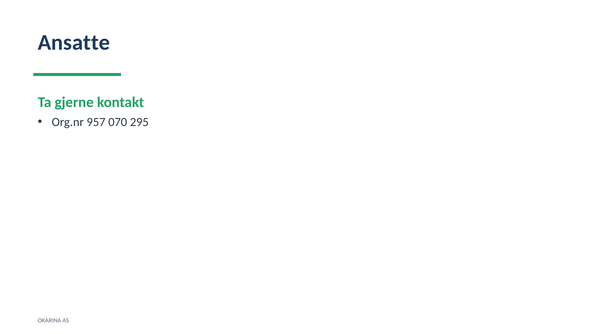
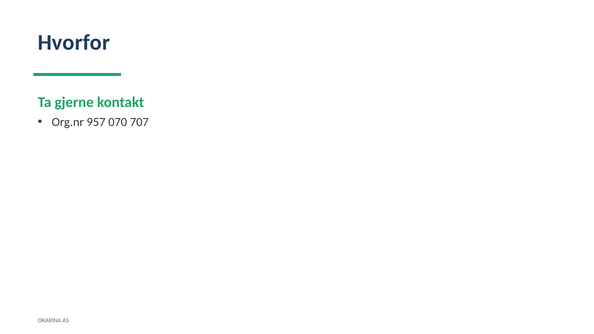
Ansatte: Ansatte -> Hvorfor (74, 42)
295: 295 -> 707 (139, 122)
